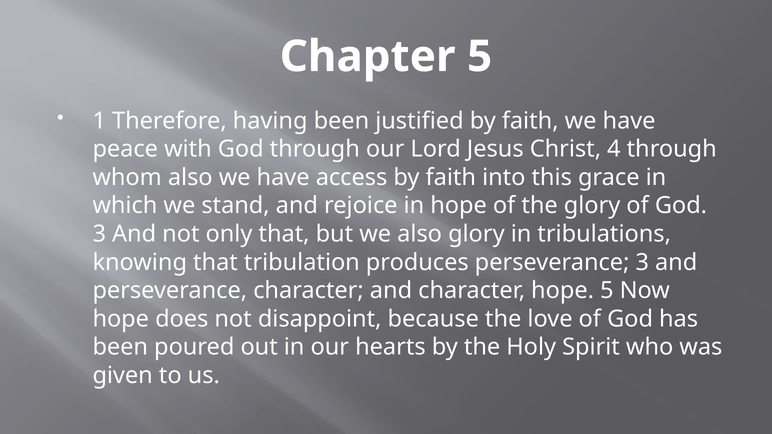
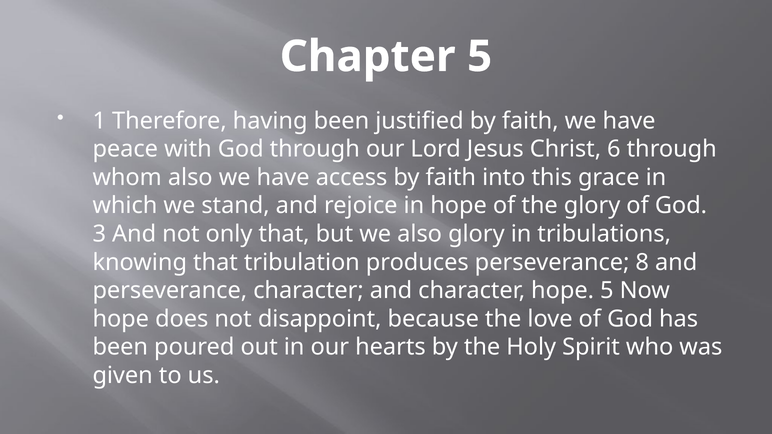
4: 4 -> 6 (614, 149)
perseverance 3: 3 -> 8 (642, 262)
